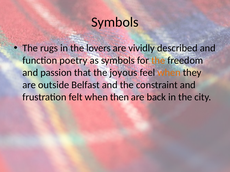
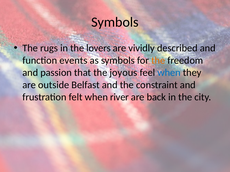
poetry: poetry -> events (73, 61)
when colour: orange -> blue (169, 73)
then: then -> river (120, 97)
